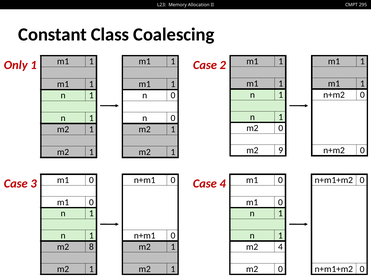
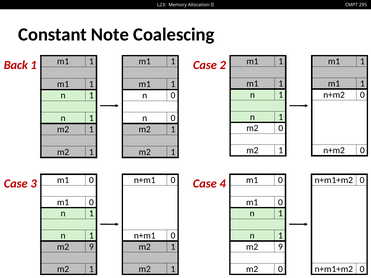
Class: Class -> Note (110, 35)
Only: Only -> Back (16, 65)
9: 9 -> 1 (281, 151)
8: 8 -> 9 (91, 247)
4: 4 -> 9 (280, 247)
